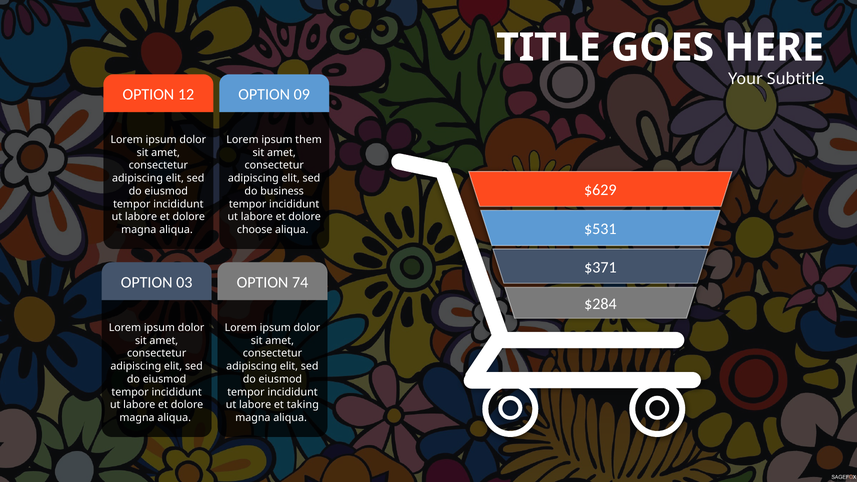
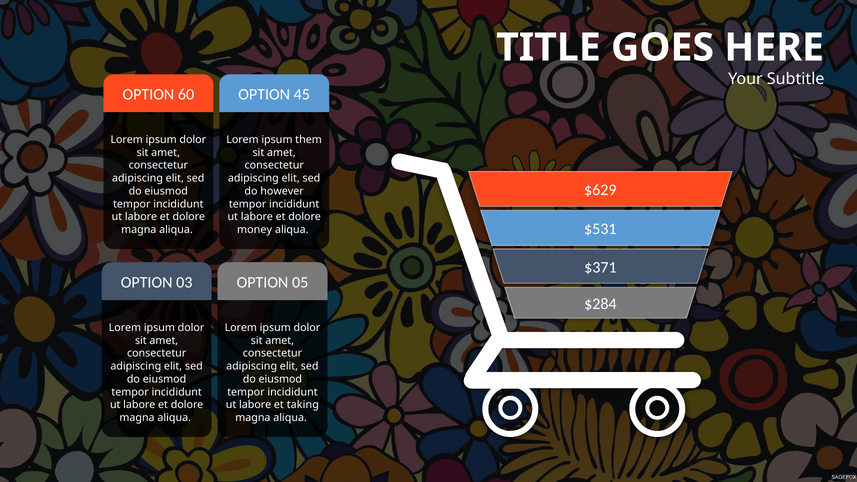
12: 12 -> 60 (186, 94)
09: 09 -> 45 (302, 94)
business: business -> however (282, 191)
choose: choose -> money (255, 230)
74: 74 -> 05 (300, 282)
